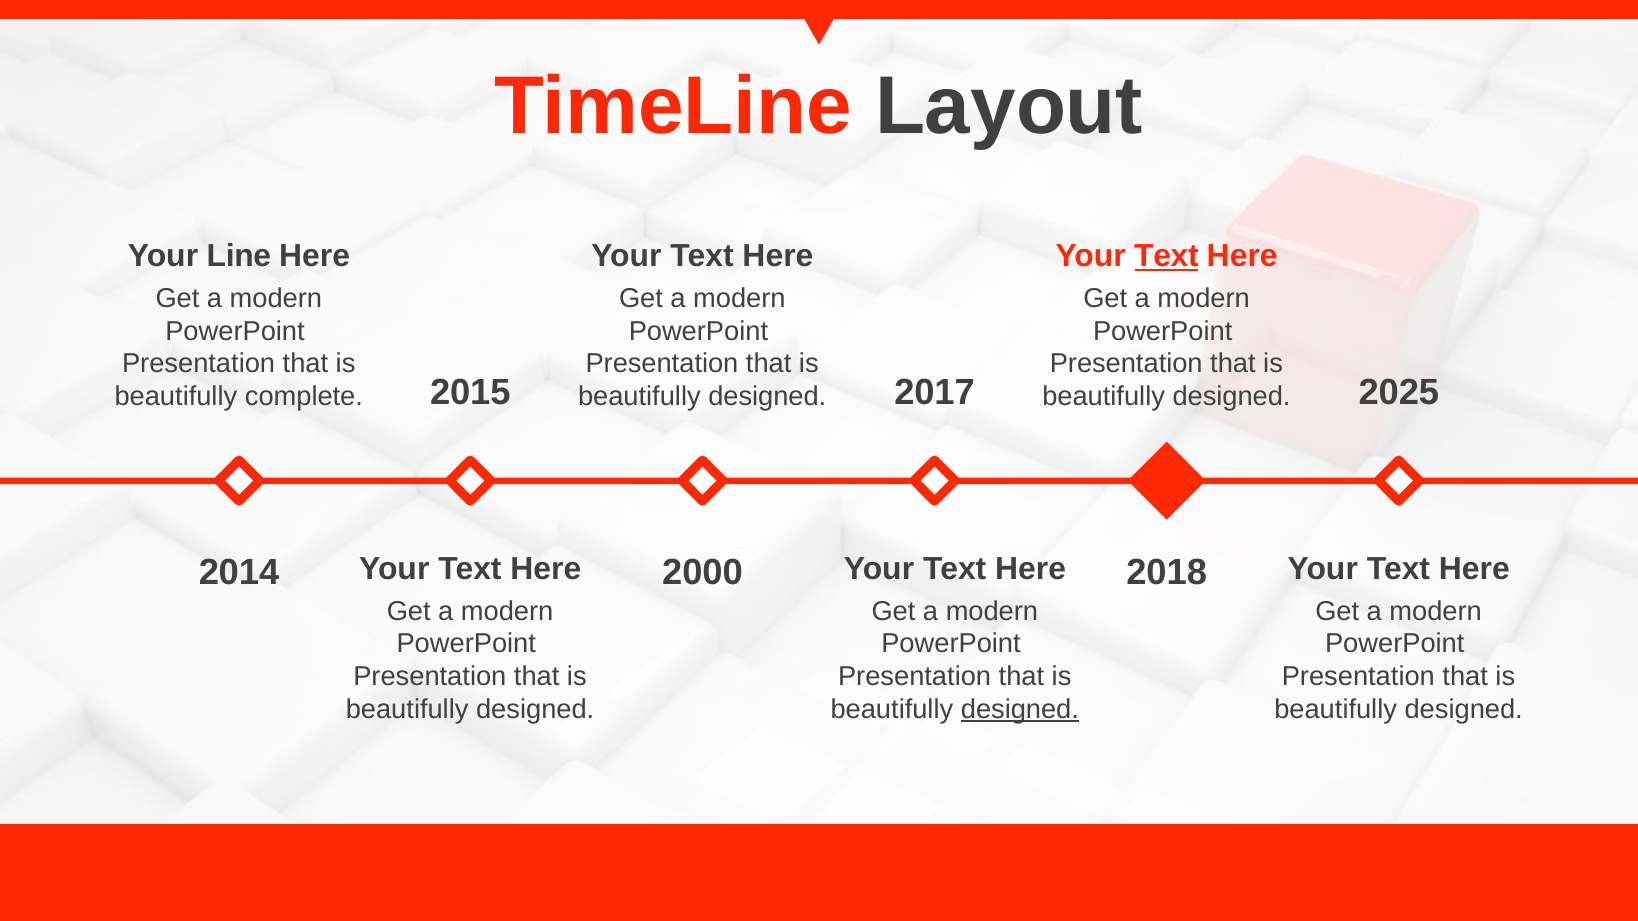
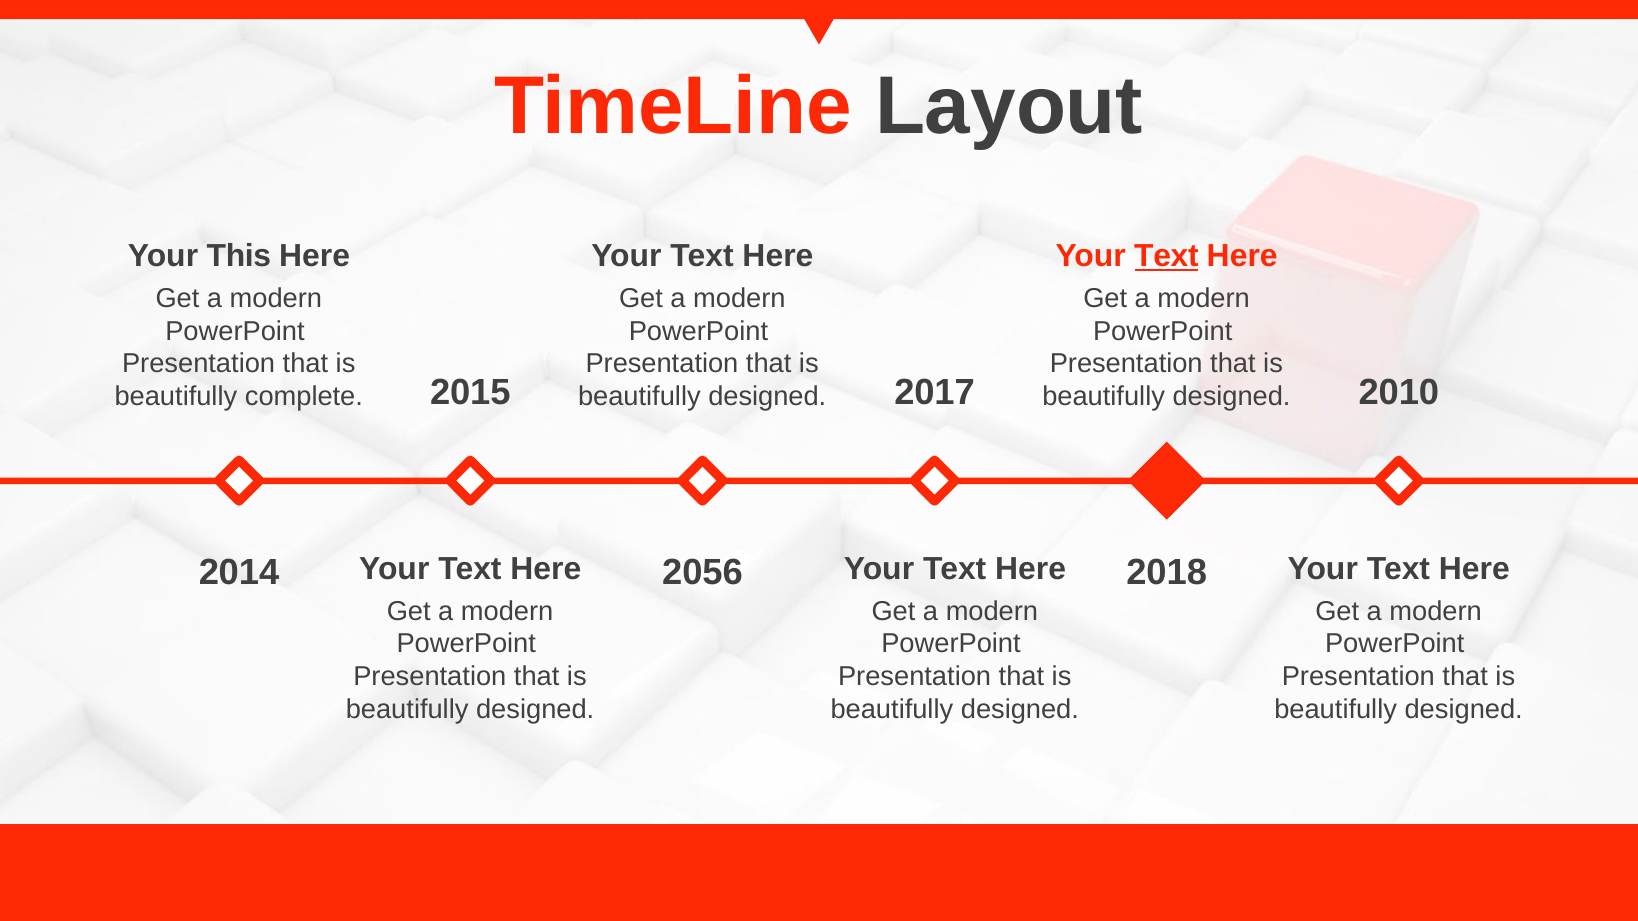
Line: Line -> This (239, 257)
2025: 2025 -> 2010 (1399, 393)
2000: 2000 -> 2056 (703, 573)
designed underline: present -> none (1020, 710)
